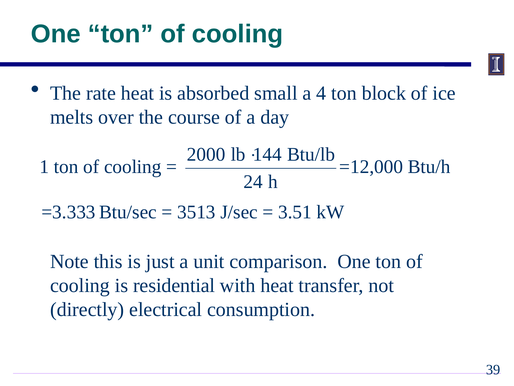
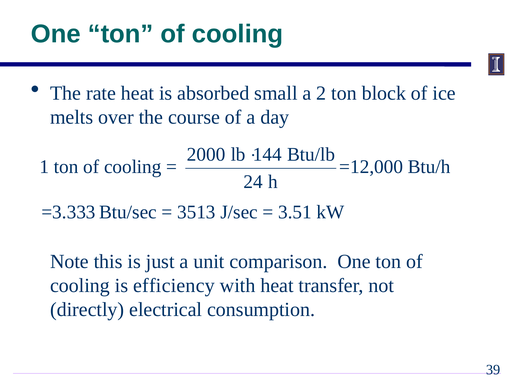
4: 4 -> 2 (321, 93)
residential: residential -> efficiency (174, 285)
